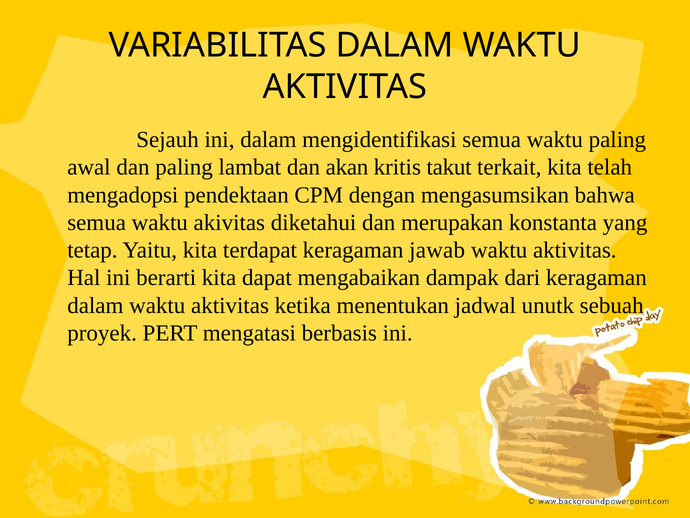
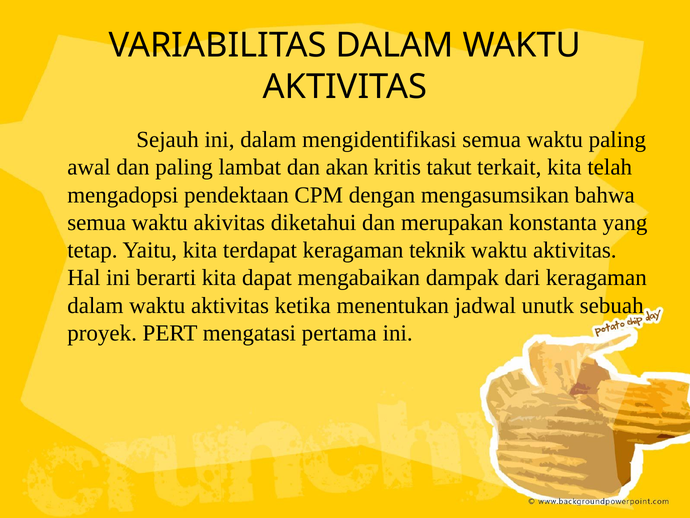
jawab: jawab -> teknik (437, 250)
berbasis: berbasis -> pertama (339, 333)
